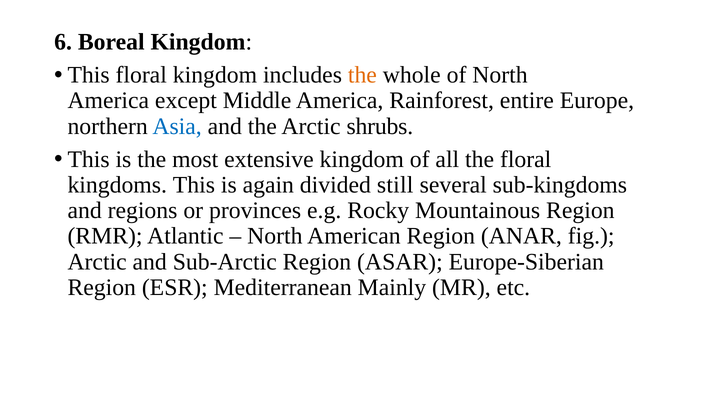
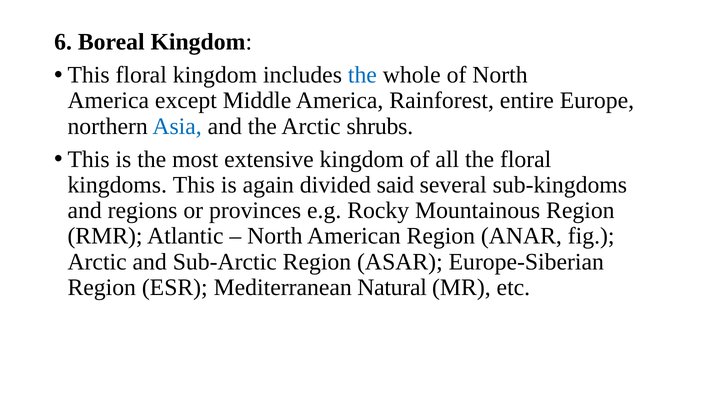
the colour: orange -> blue (362, 75)
still: still -> said (395, 185)
Mainly: Mainly -> Natural (392, 287)
